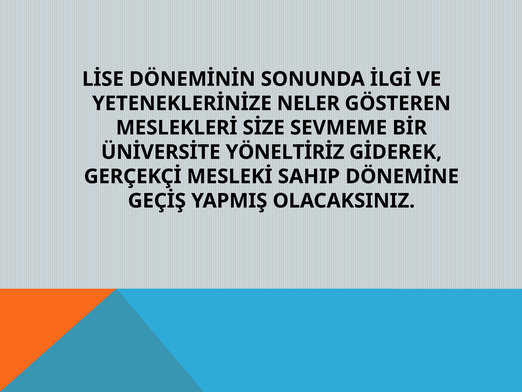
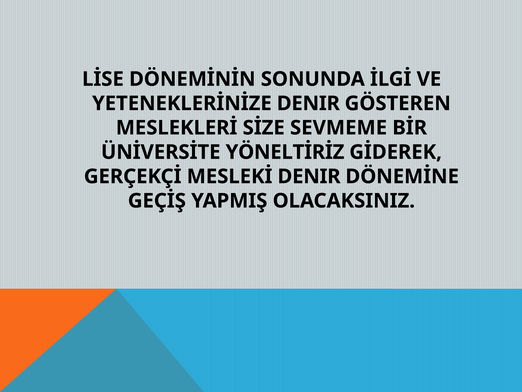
YETENEKLERİNİZE NELER: NELER -> DENIR (308, 103)
MESLEKİ SAHIP: SAHIP -> DENIR (309, 176)
